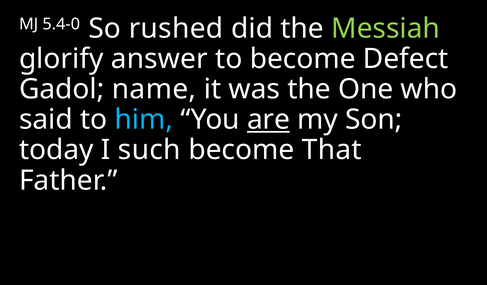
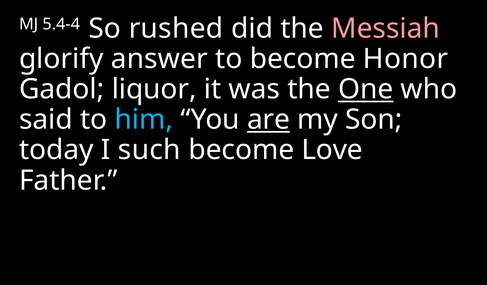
5.4-0: 5.4-0 -> 5.4-4 (61, 24)
Messiah colour: light green -> pink (386, 29)
Defect: Defect -> Honor (406, 59)
name: name -> liquor (154, 89)
One underline: none -> present (366, 89)
That: That -> Love (332, 150)
